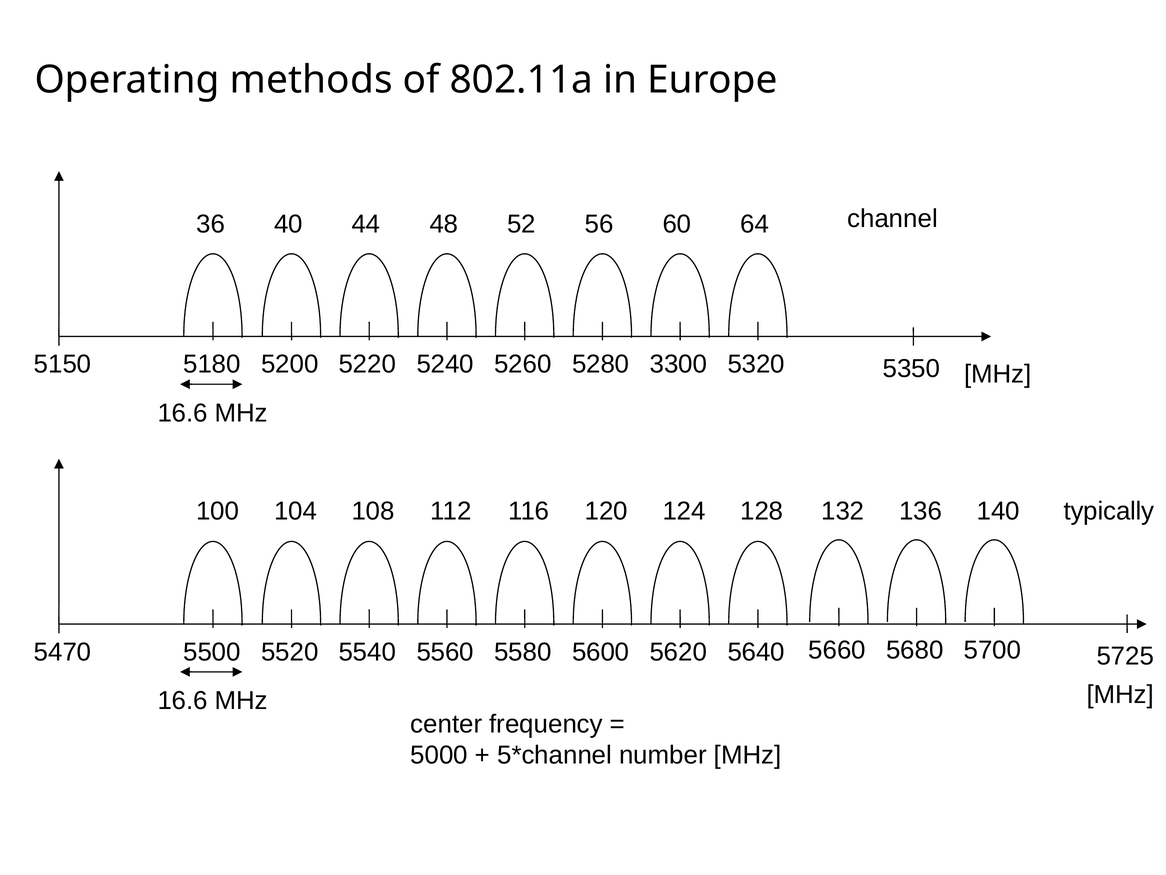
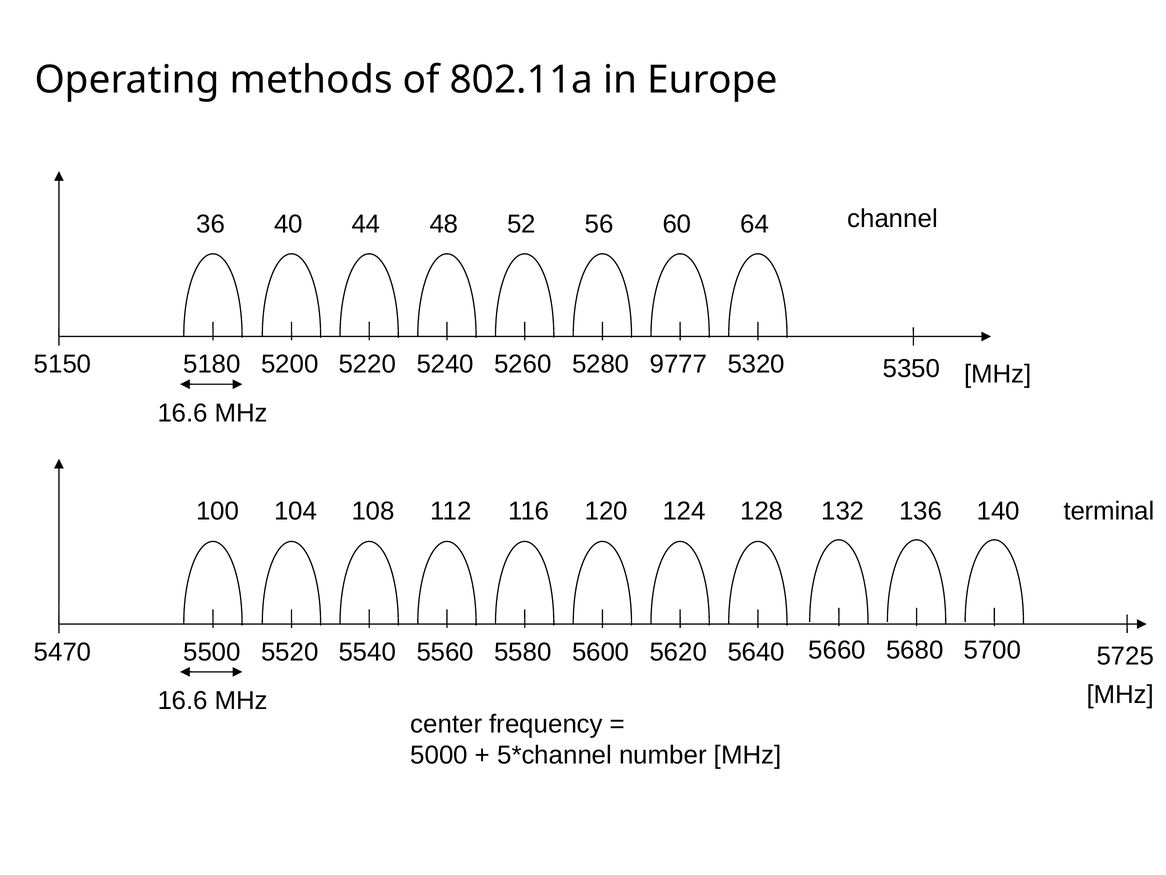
3300: 3300 -> 9777 (678, 364)
typically: typically -> terminal (1109, 511)
